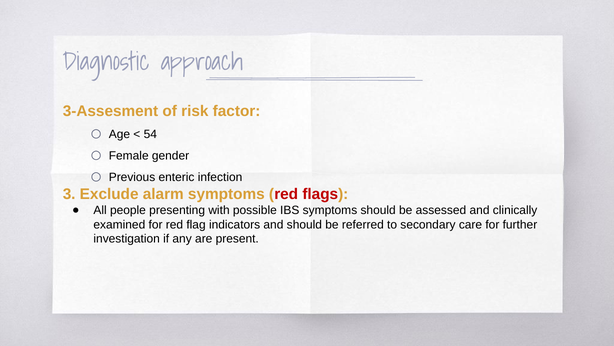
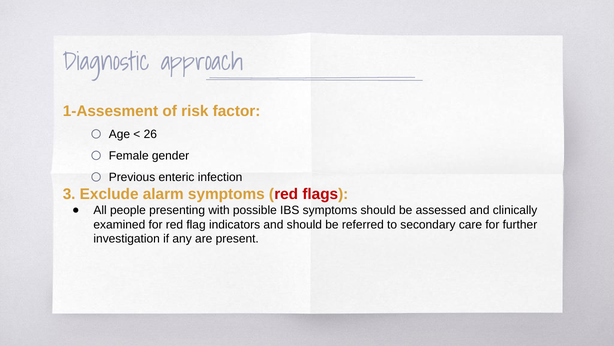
3-Assesment: 3-Assesment -> 1-Assesment (110, 111)
54: 54 -> 26 (150, 134)
